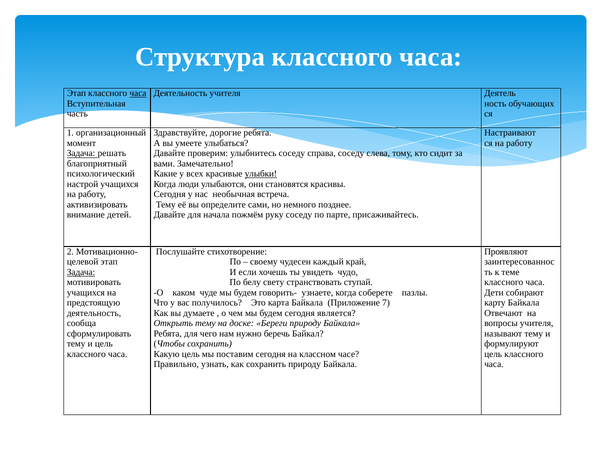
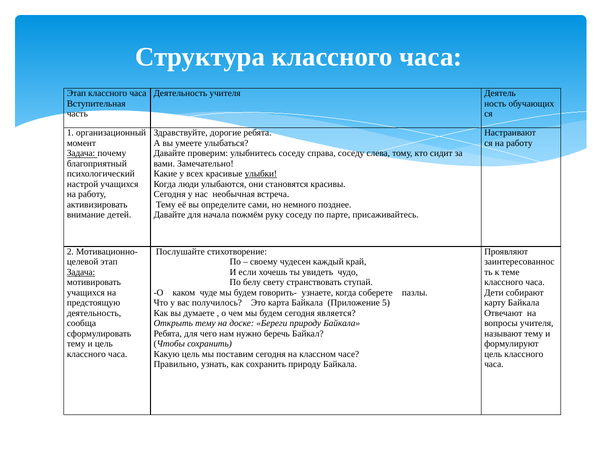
часа underline: present -> none (138, 93)
решать: решать -> почему (112, 153)
7: 7 -> 5 (386, 303)
